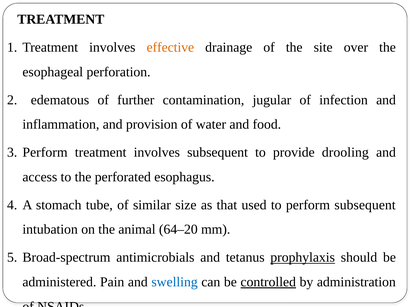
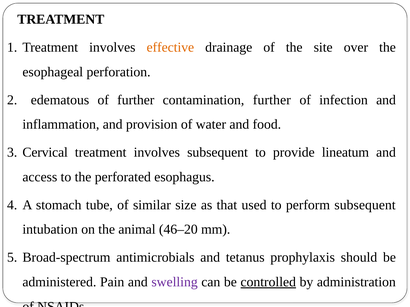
contamination jugular: jugular -> further (272, 100)
Perform: Perform -> Cervical (45, 153)
drooling: drooling -> lineatum (345, 153)
64–20: 64–20 -> 46–20 (178, 230)
prophylaxis underline: present -> none (303, 258)
swelling colour: blue -> purple (175, 282)
